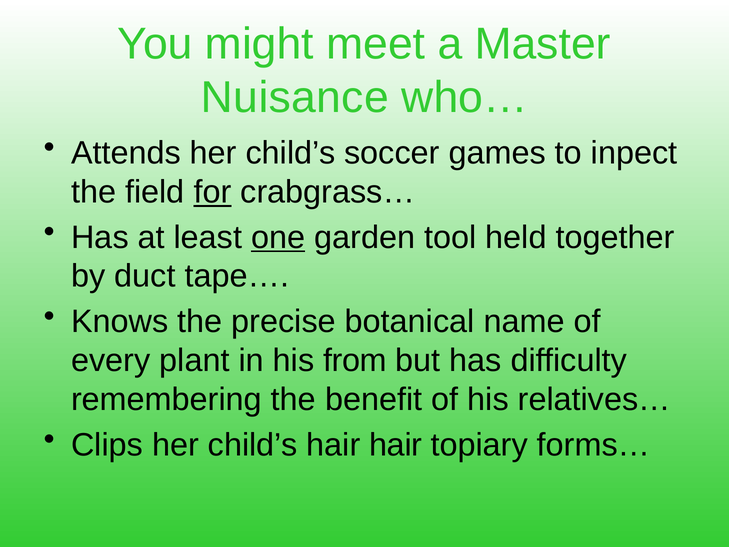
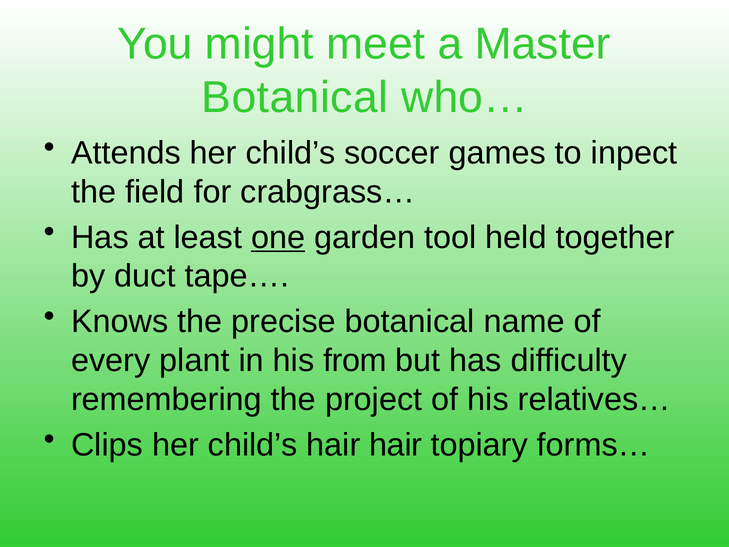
Nuisance: Nuisance -> Botanical (295, 97)
for underline: present -> none (212, 192)
benefit: benefit -> project (374, 399)
